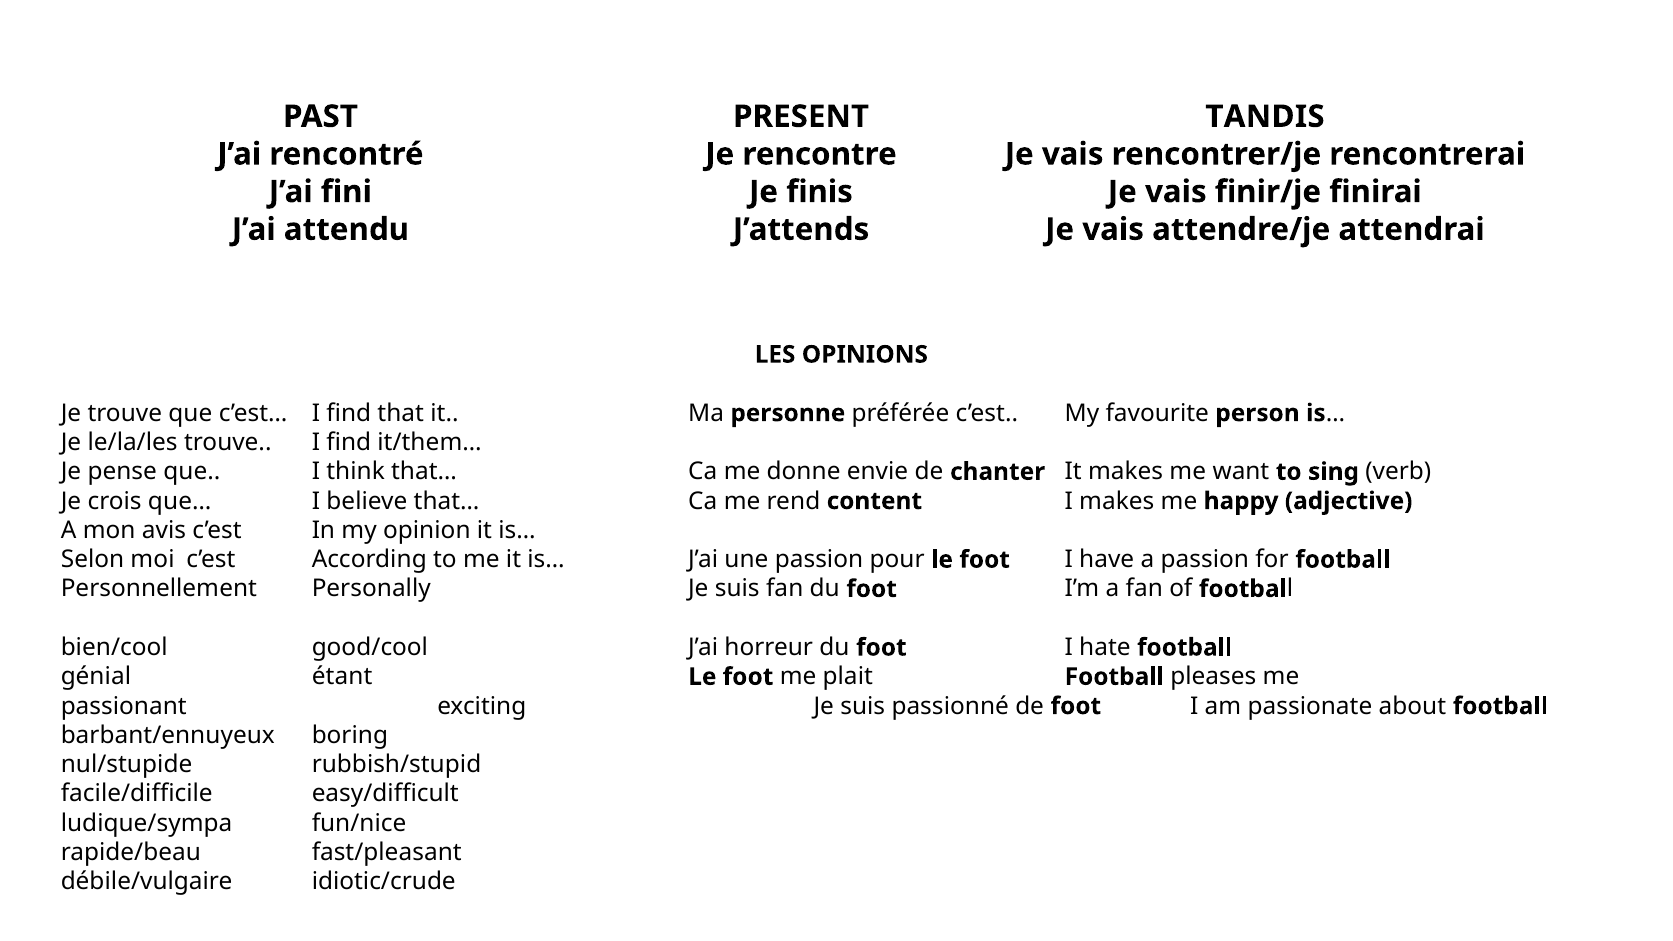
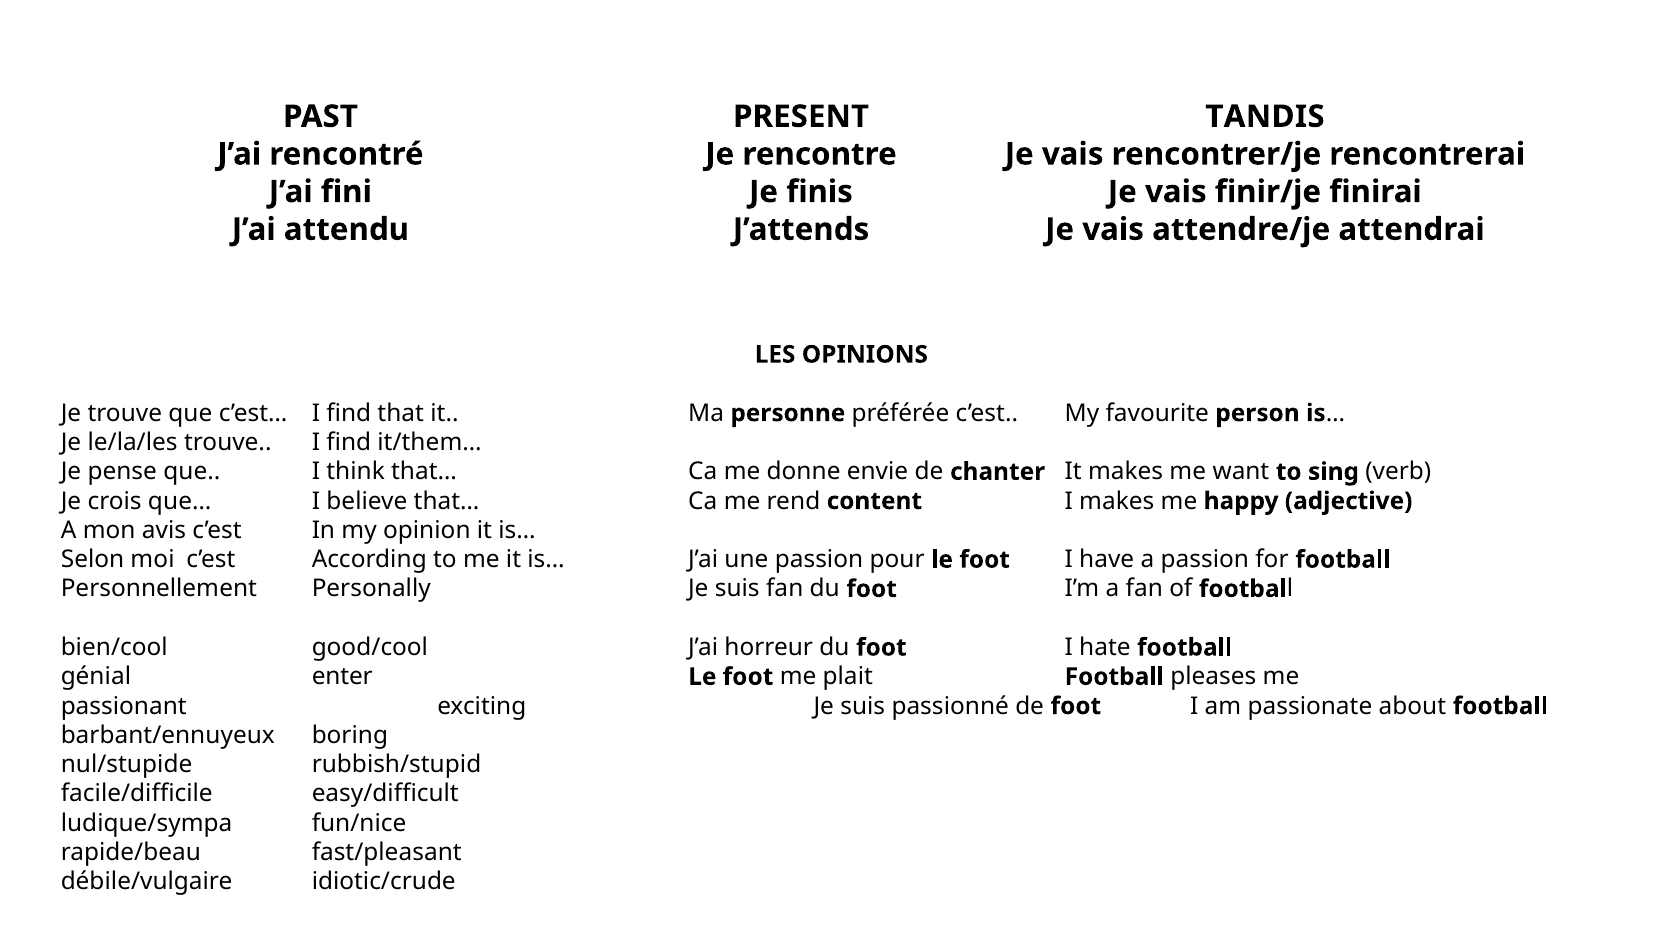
étant: étant -> enter (342, 677)
